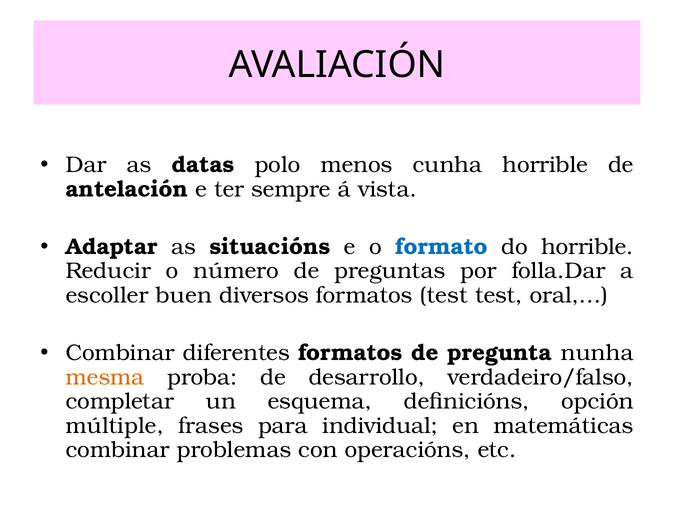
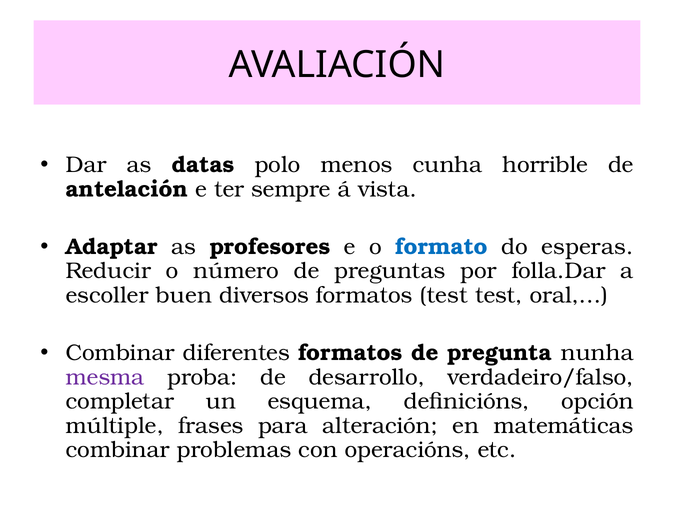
situacións: situacións -> profesores (270, 247)
do horrible: horrible -> esperas (587, 247)
mesma colour: orange -> purple (105, 377)
individual: individual -> alteración (380, 425)
